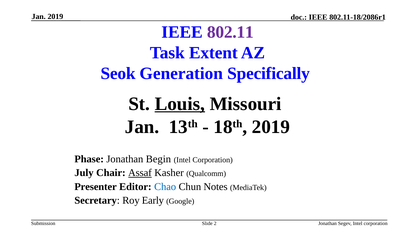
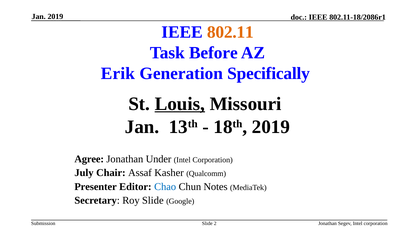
802.11 colour: purple -> orange (230, 32)
Extent: Extent -> Before (213, 53)
Seok: Seok -> Erik (118, 74)
Phase: Phase -> Agree (89, 159)
Begin: Begin -> Under (159, 159)
Assaf underline: present -> none (140, 173)
Roy Early: Early -> Slide (153, 201)
